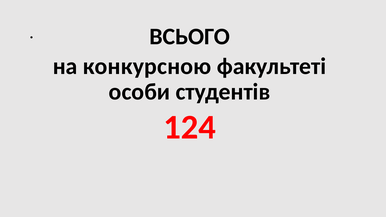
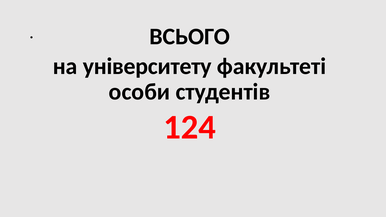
конкурсною: конкурсною -> університету (147, 66)
